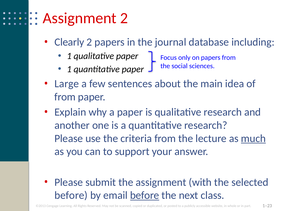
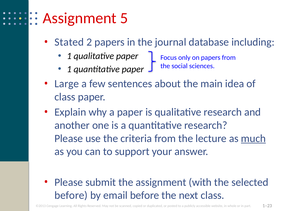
Assignment 2: 2 -> 5 (124, 18)
Clearly: Clearly -> Stated (69, 42)
from: from -> class (65, 97)
before underline: present -> none (145, 195)
